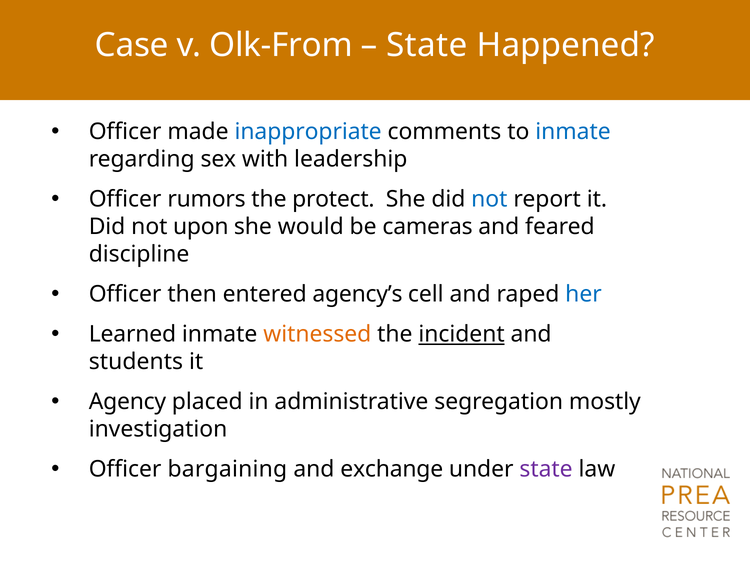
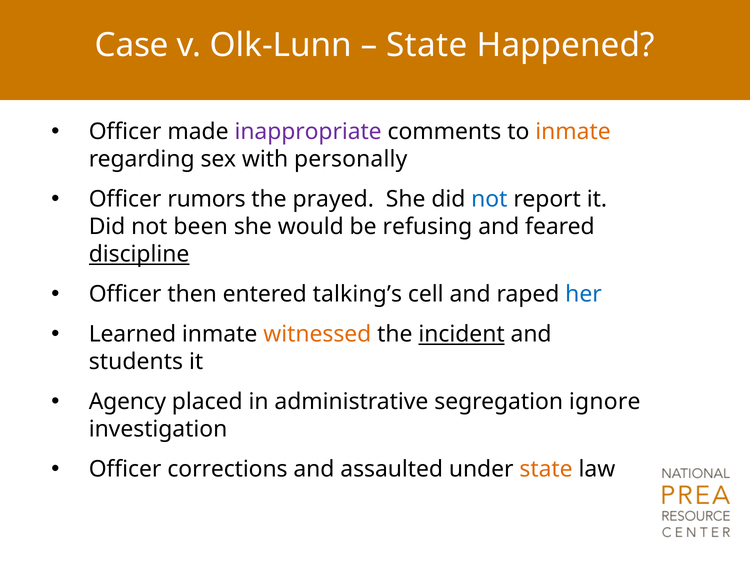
Olk-From: Olk-From -> Olk-Lunn (281, 45)
inappropriate colour: blue -> purple (308, 132)
inmate colour: blue -> orange (573, 132)
leadership: leadership -> personally (351, 159)
protect: protect -> prayed (333, 199)
upon: upon -> been (201, 227)
cameras: cameras -> refusing (427, 227)
discipline underline: none -> present (139, 254)
agency’s: agency’s -> talking’s (357, 294)
mostly: mostly -> ignore (605, 401)
bargaining: bargaining -> corrections (228, 469)
exchange: exchange -> assaulted (392, 469)
state colour: purple -> orange (546, 469)
